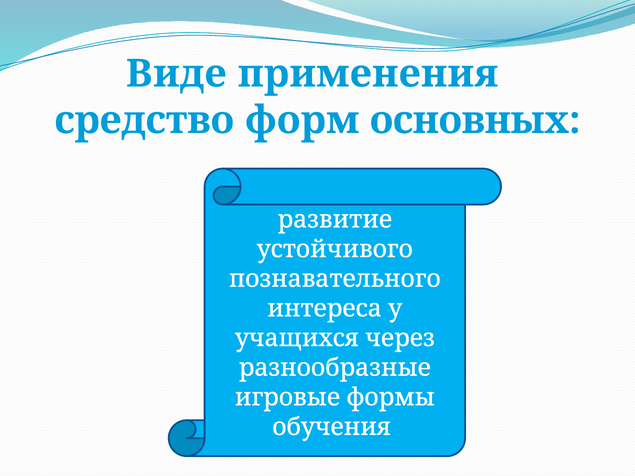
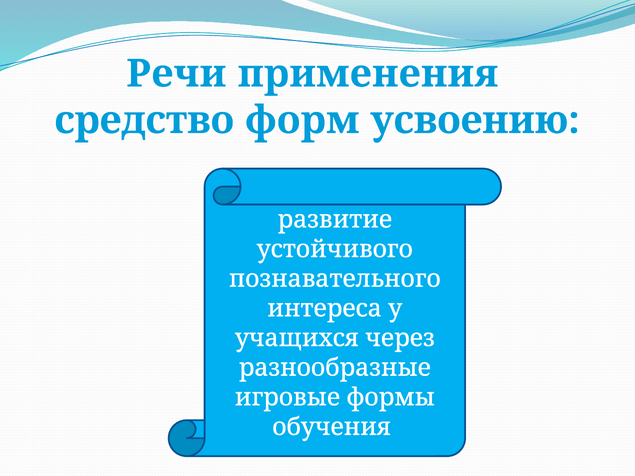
Виде: Виде -> Речи (176, 74)
основных: основных -> усвоению (475, 120)
